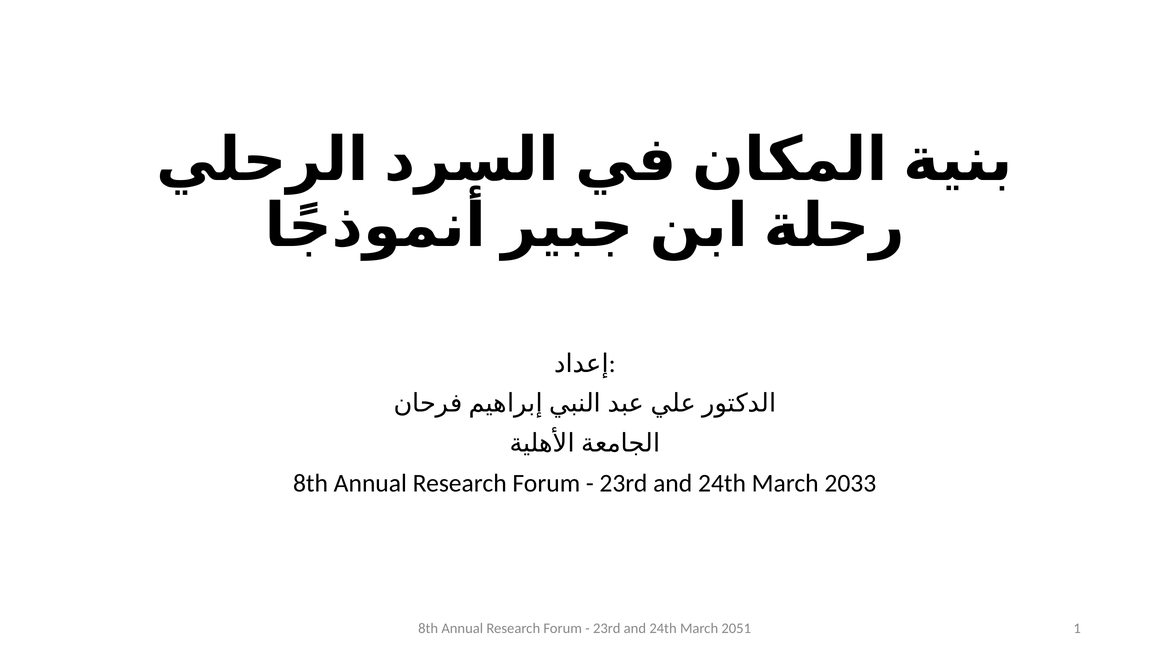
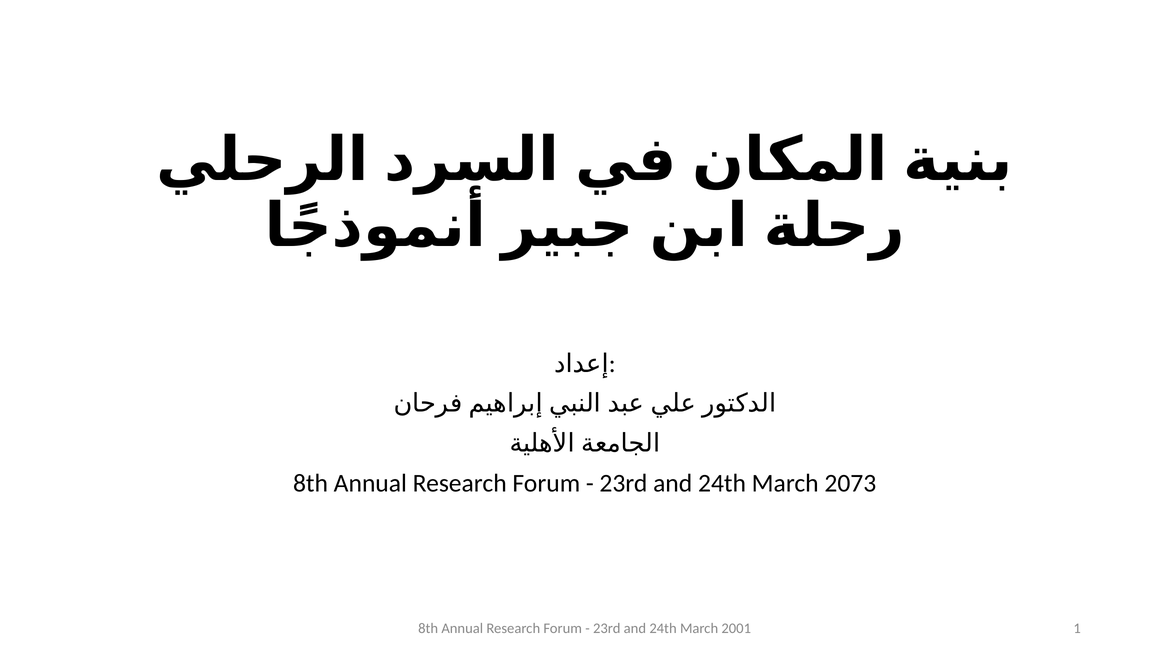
2033: 2033 -> 2073 (850, 483)
2051: 2051 -> 2001 (736, 628)
